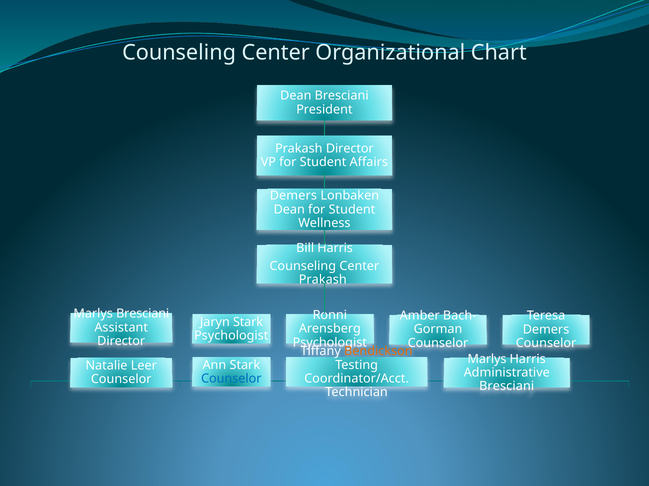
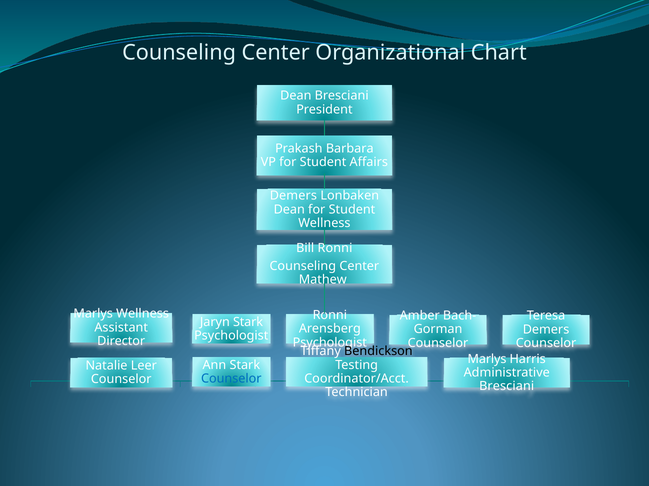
Prakash Director: Director -> Barbara (350, 149)
Bill Harris: Harris -> Ronni (335, 248)
Prakash: Prakash -> Mathew (323, 280)
Marlys Bresciani: Bresciani -> Wellness (143, 314)
Bendickson colour: orange -> black (378, 352)
